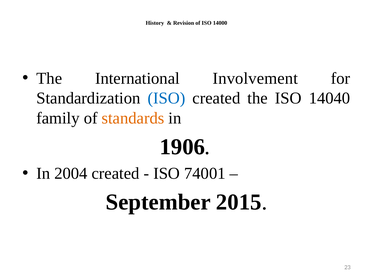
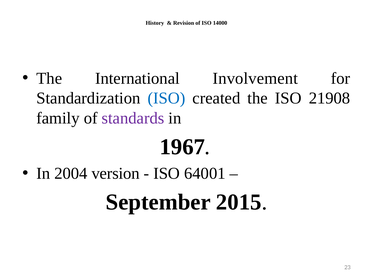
14040: 14040 -> 21908 (329, 98)
standards colour: orange -> purple (133, 118)
1906: 1906 -> 1967 (182, 147)
2004 created: created -> version (116, 173)
74001: 74001 -> 64001 (205, 173)
